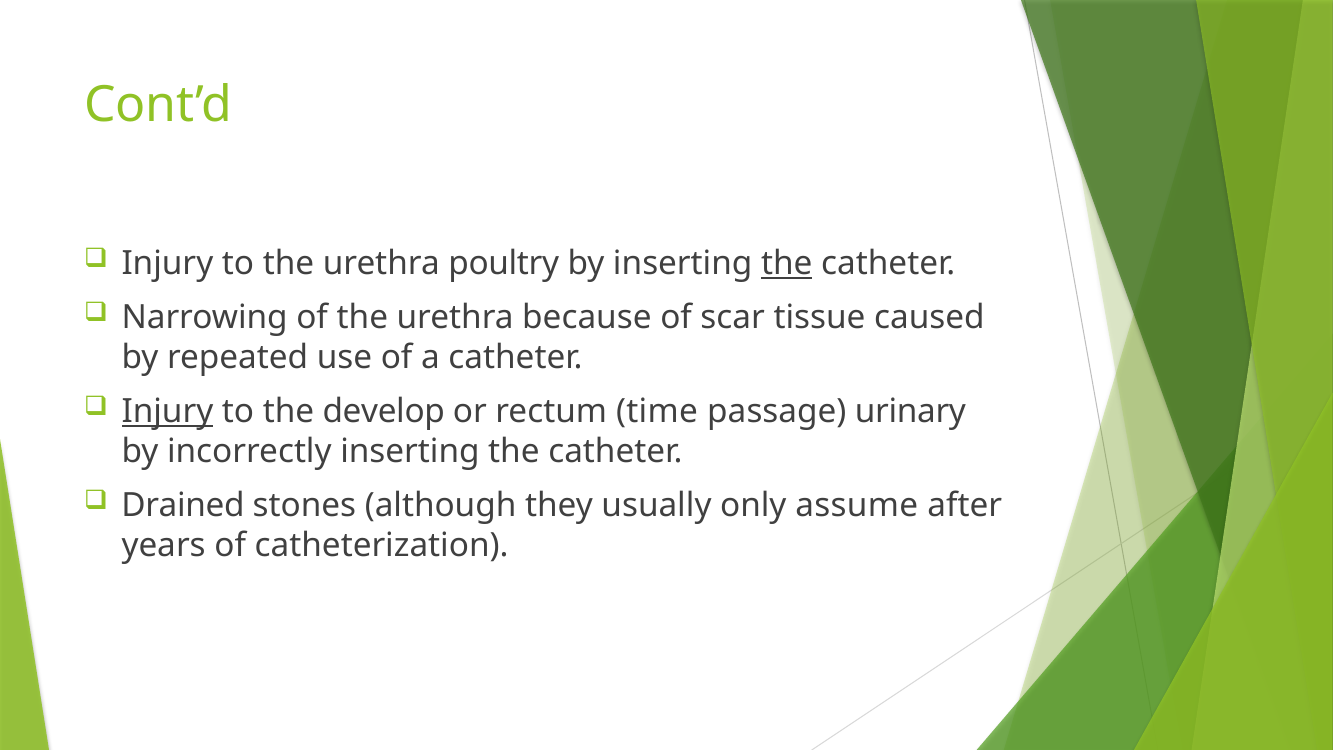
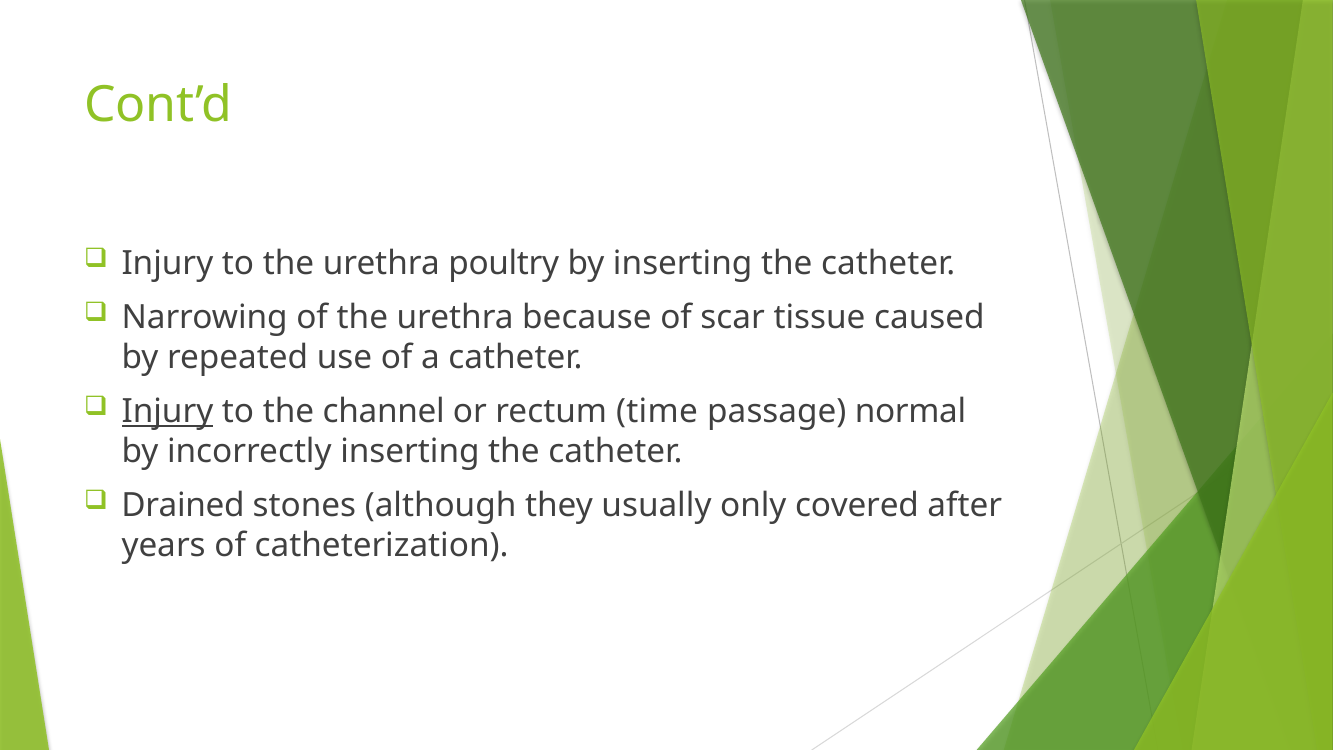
the underline: present -> none (787, 264)
develop: develop -> channel (384, 411)
urinary: urinary -> normal (910, 411)
assume: assume -> covered (857, 505)
